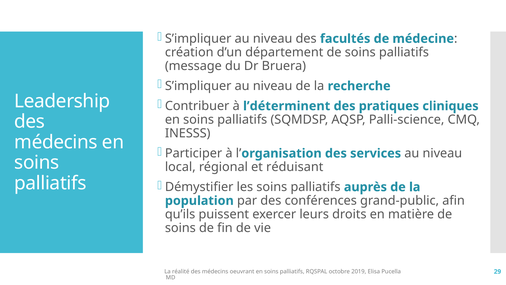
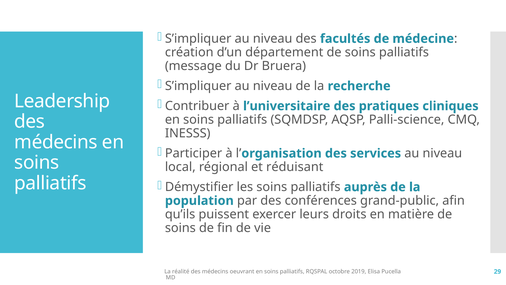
l’déterminent: l’déterminent -> l’universitaire (287, 106)
